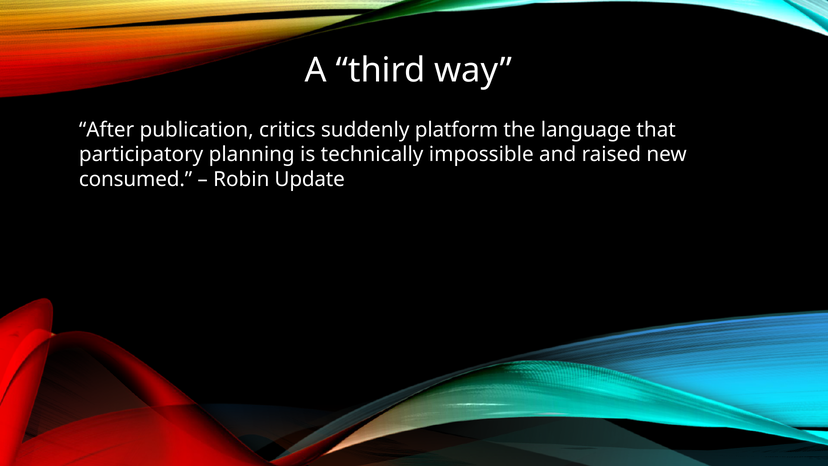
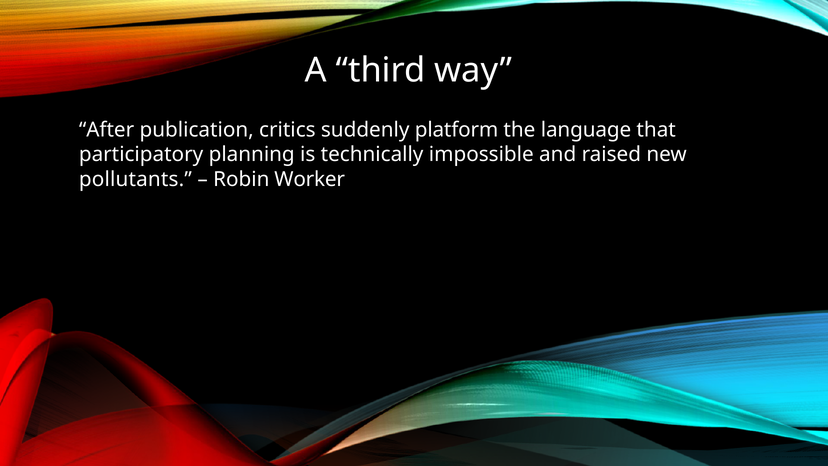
consumed: consumed -> pollutants (135, 179)
Update: Update -> Worker (310, 179)
